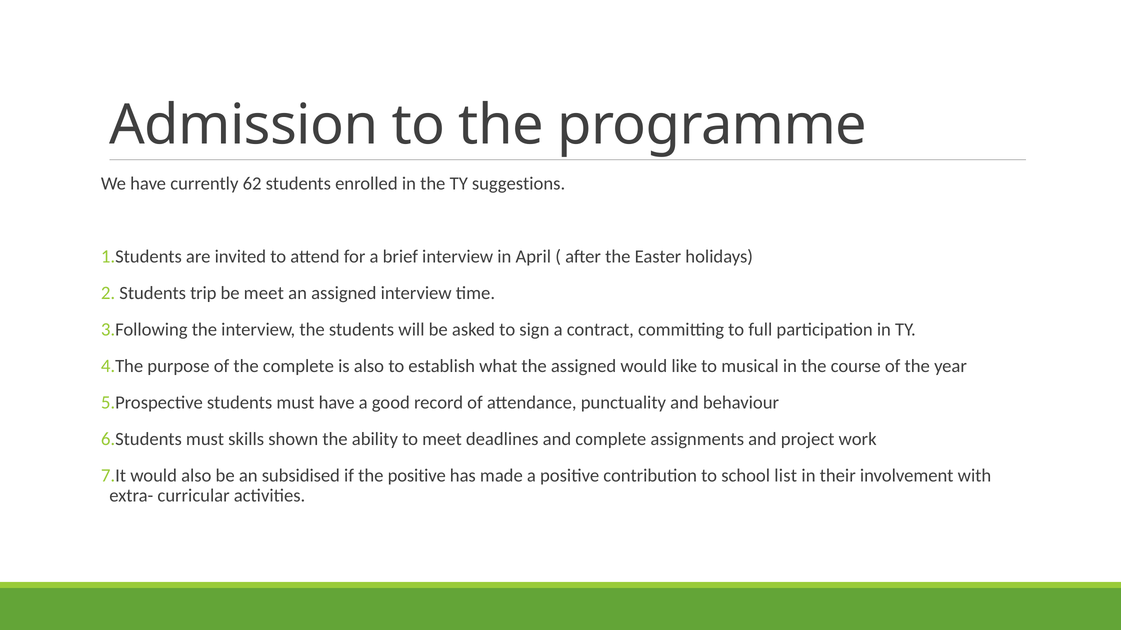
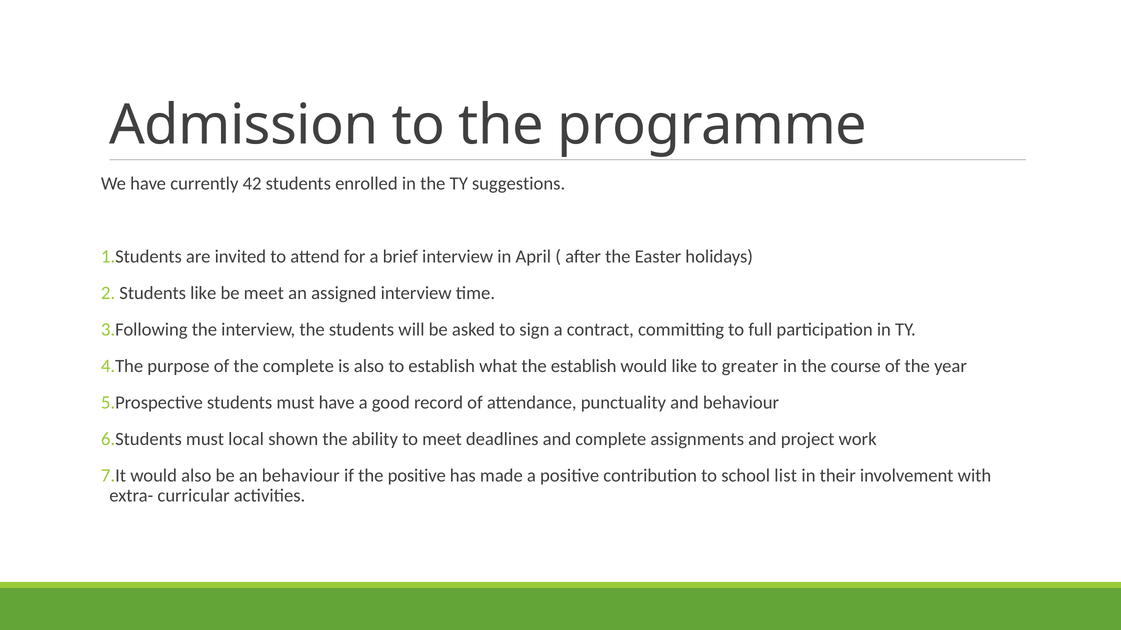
62: 62 -> 42 (252, 184)
Students trip: trip -> like (203, 293)
the assigned: assigned -> establish (584, 366)
musical: musical -> greater (750, 366)
skills: skills -> local (246, 439)
an subsidised: subsidised -> behaviour (301, 476)
